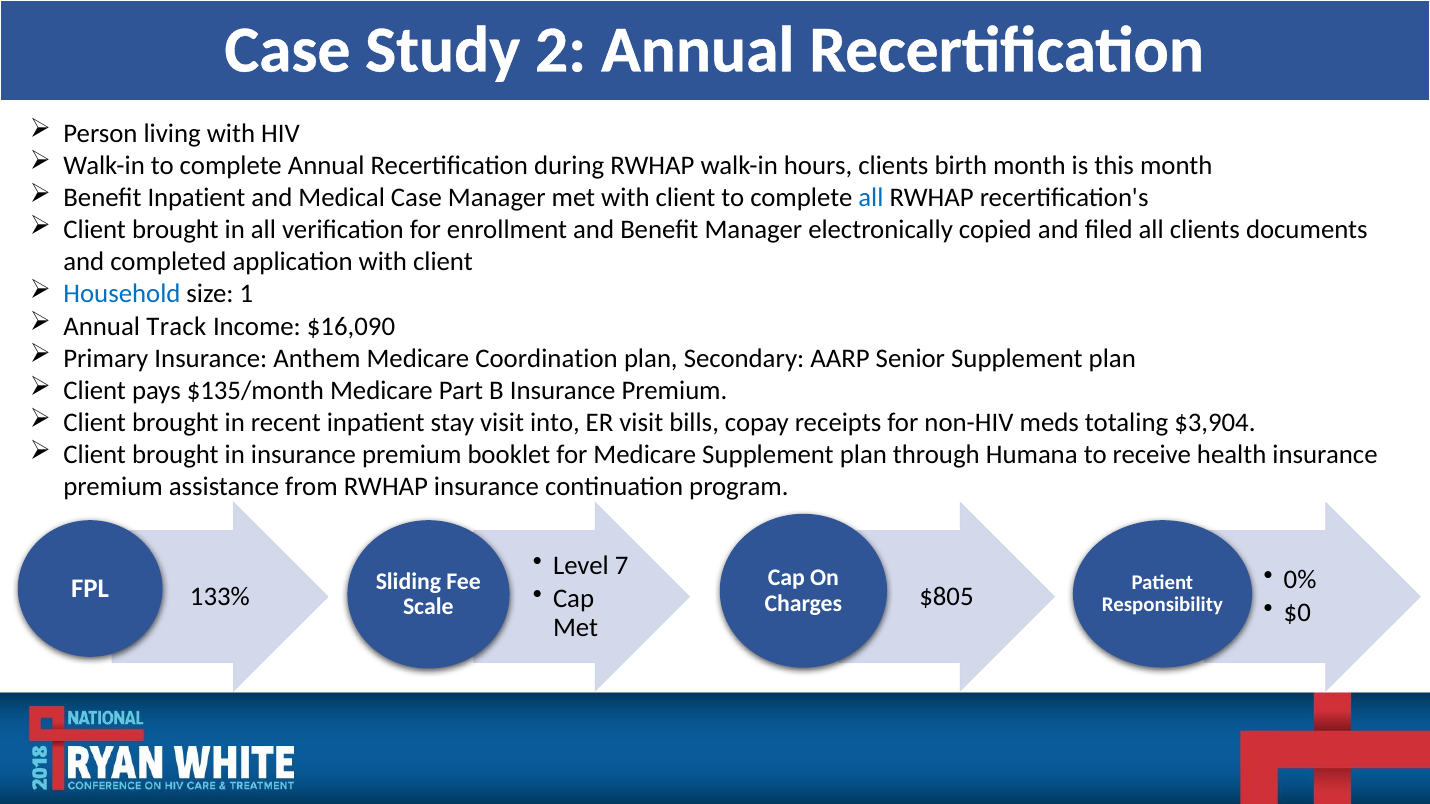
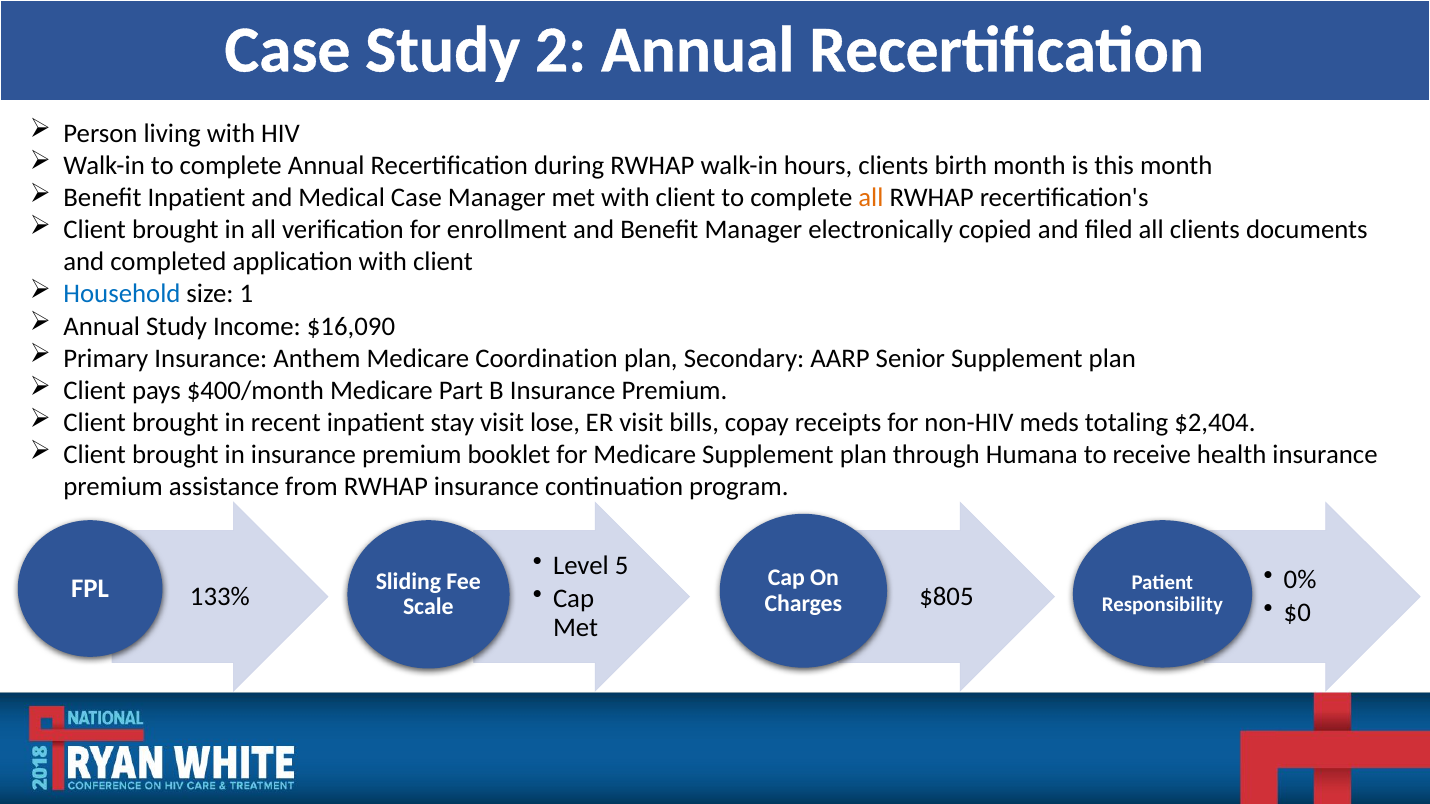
all colour: blue -> orange (871, 198)
Annual Track: Track -> Study (177, 326)
$135/month: $135/month -> $400/month (255, 391)
into: into -> lose (555, 423)
$3,904: $3,904 -> $2,404 (1215, 423)
7: 7 -> 5 (622, 566)
